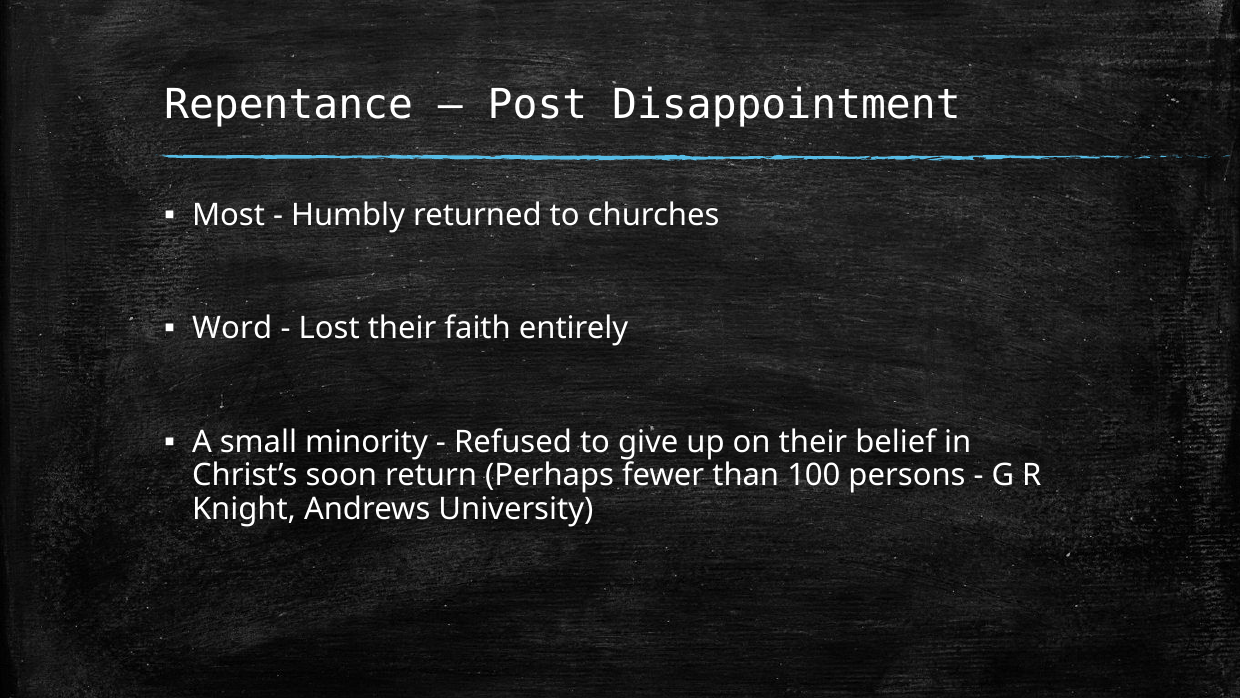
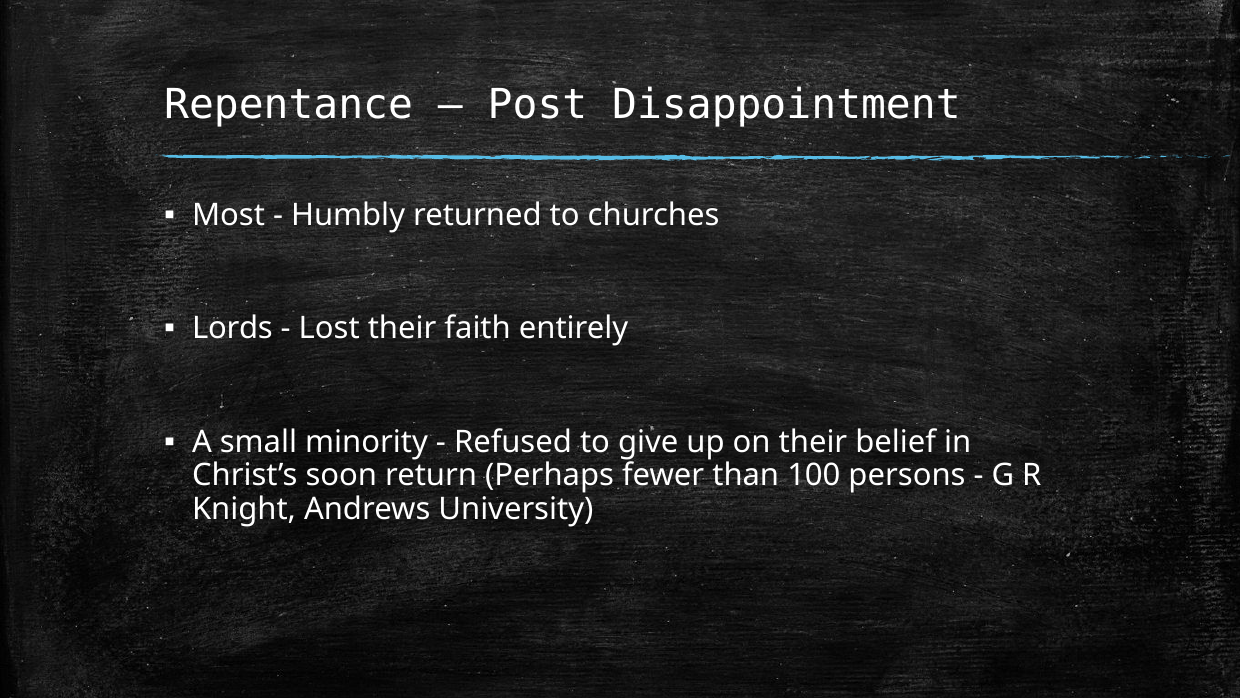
Word: Word -> Lords (232, 328)
